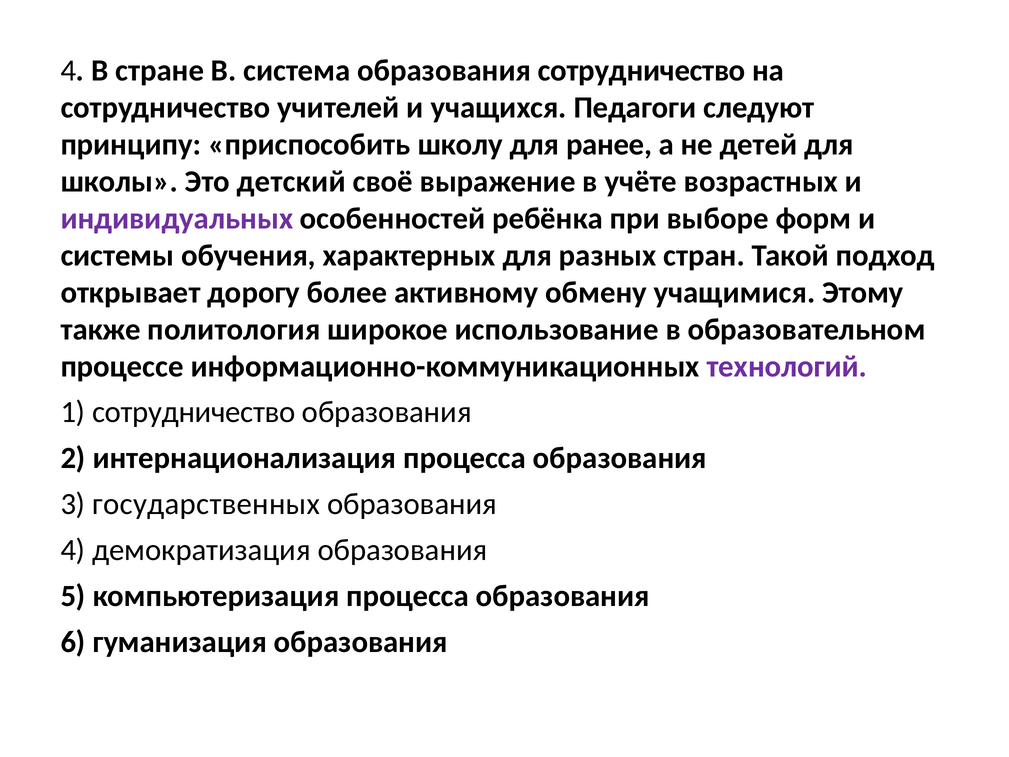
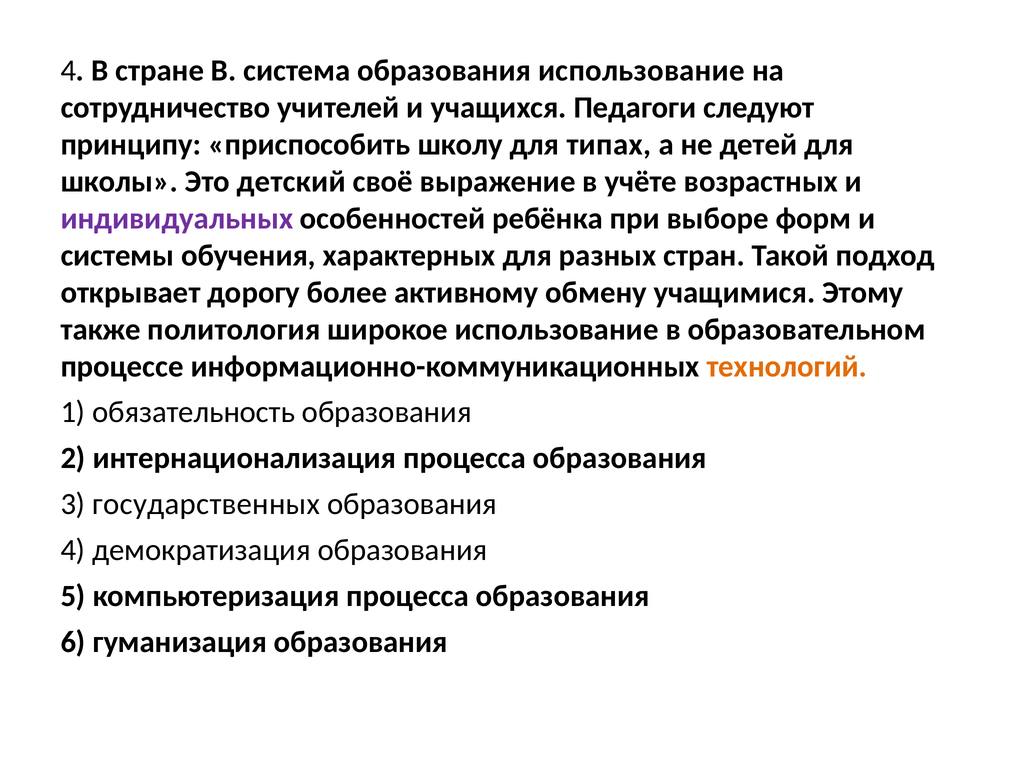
образования сотрудничество: сотрудничество -> использование (641, 70)
ранее: ранее -> типах (609, 144)
технологий colour: purple -> orange (787, 366)
1 сотрудничество: сотрудничество -> обязательность (194, 412)
